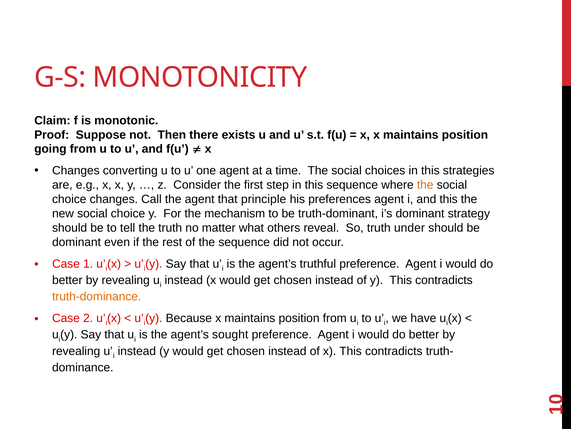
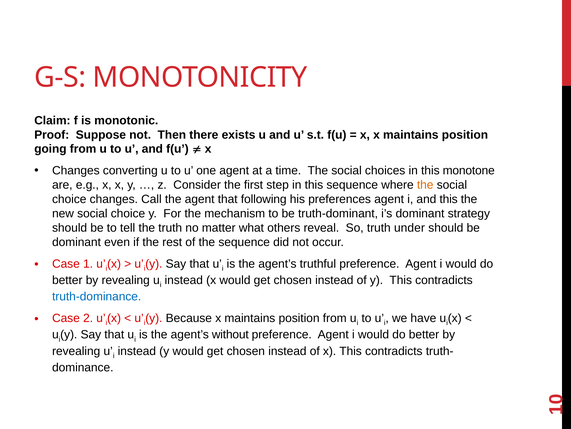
strategies: strategies -> monotone (469, 170)
principle: principle -> following (264, 199)
truth-dominance colour: orange -> blue (97, 296)
sought: sought -> without (230, 334)
